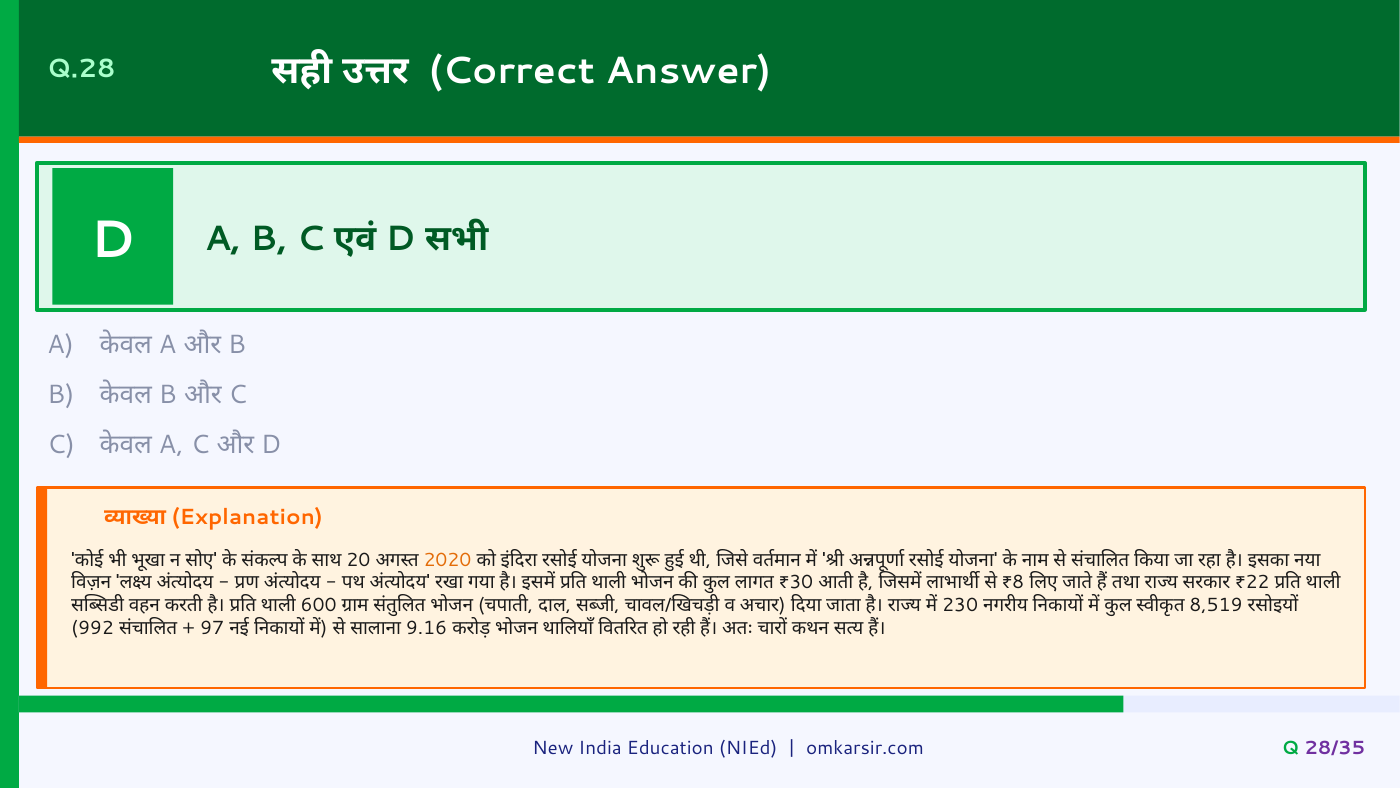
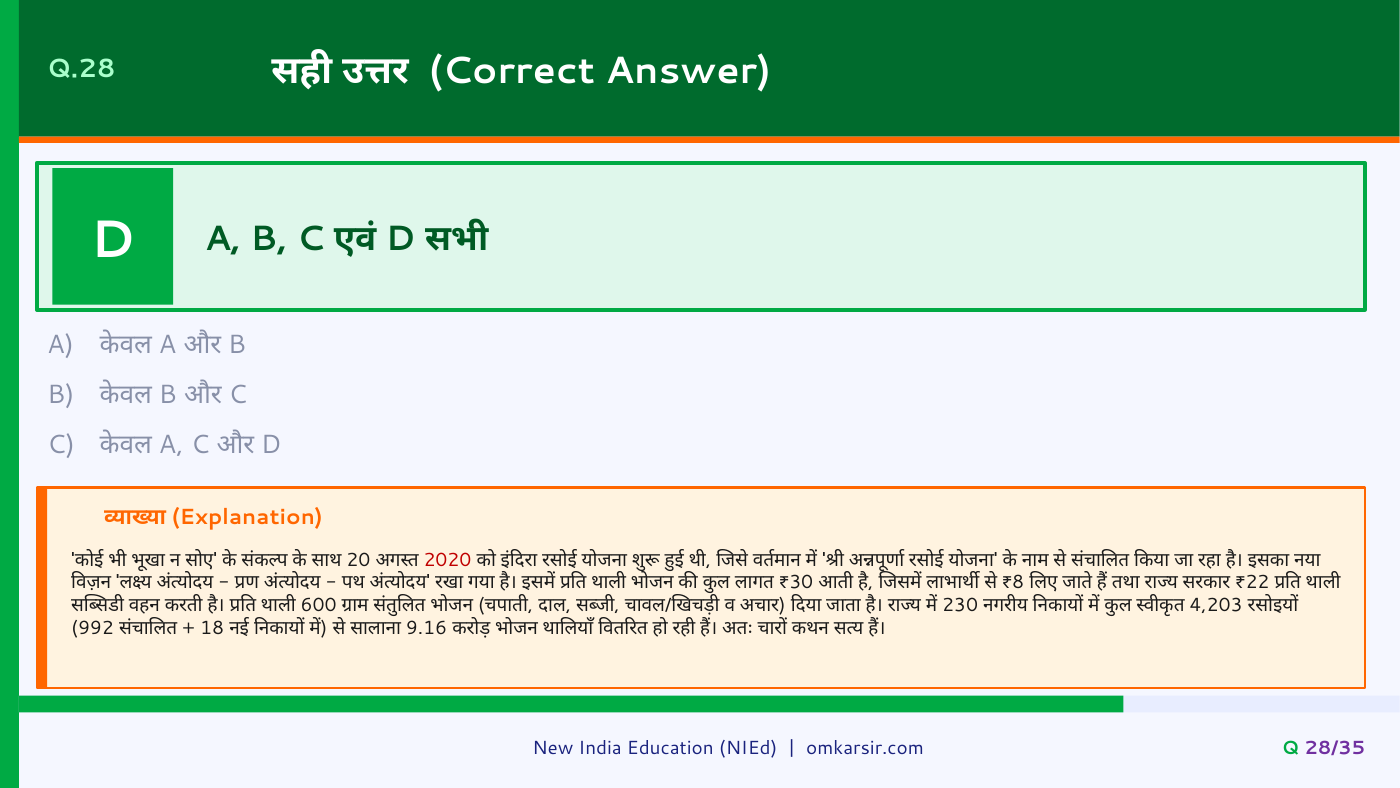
2020 colour: orange -> red (447, 560)
8,519: 8,519 -> 4,203 (1216, 605)
97: 97 -> 18 (212, 628)
